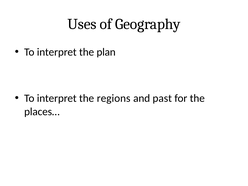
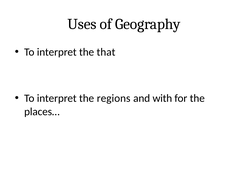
plan: plan -> that (106, 52)
past: past -> with (162, 98)
